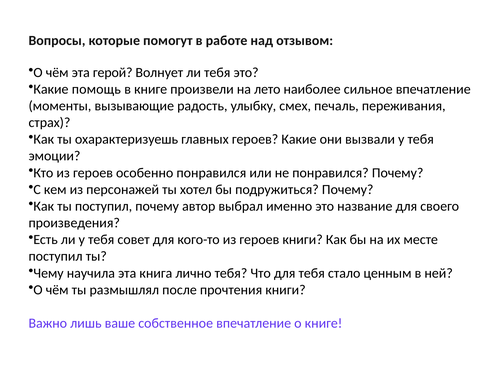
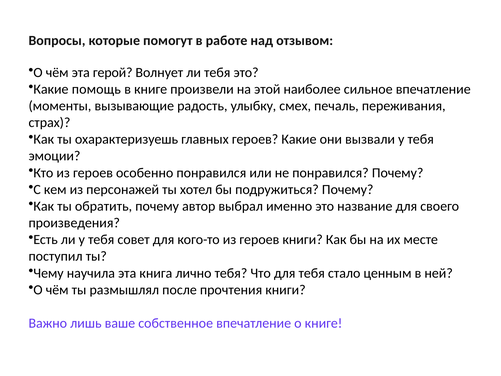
лето: лето -> этой (267, 89)
ты поступил: поступил -> обратить (104, 206)
